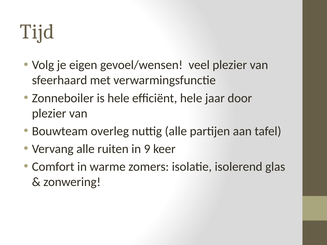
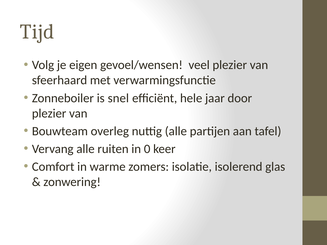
is hele: hele -> snel (118, 98)
9: 9 -> 0 (147, 149)
